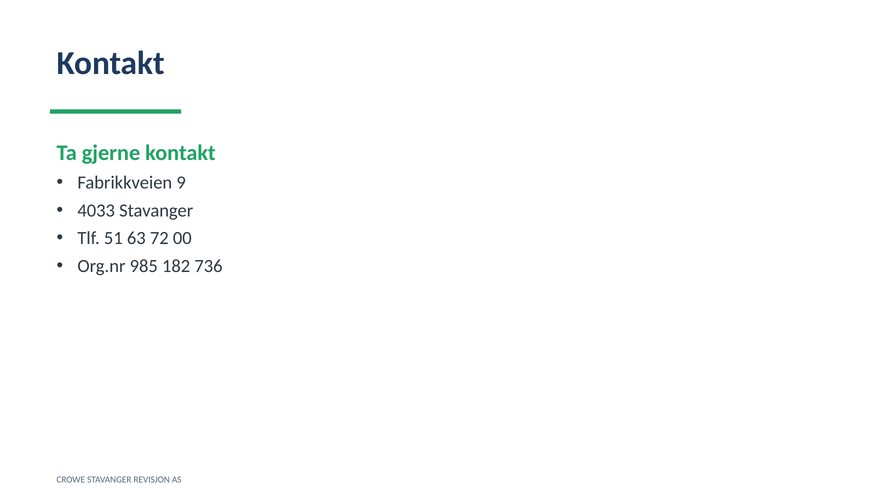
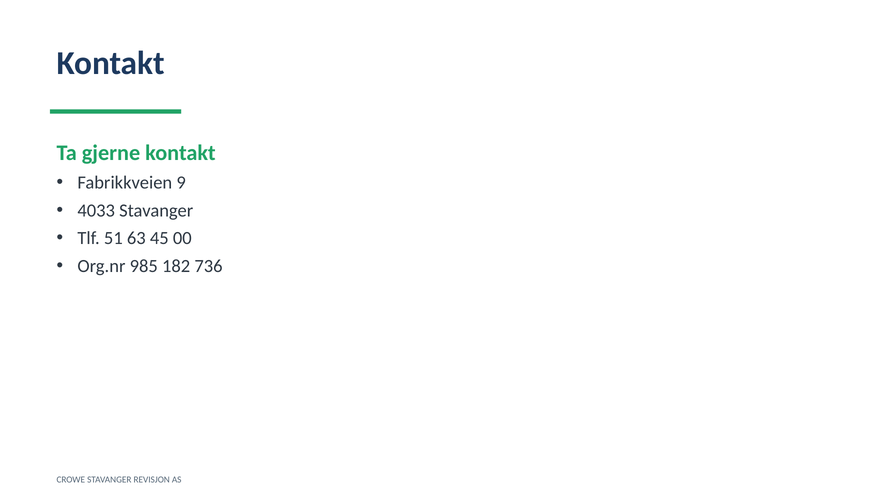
72: 72 -> 45 (159, 238)
